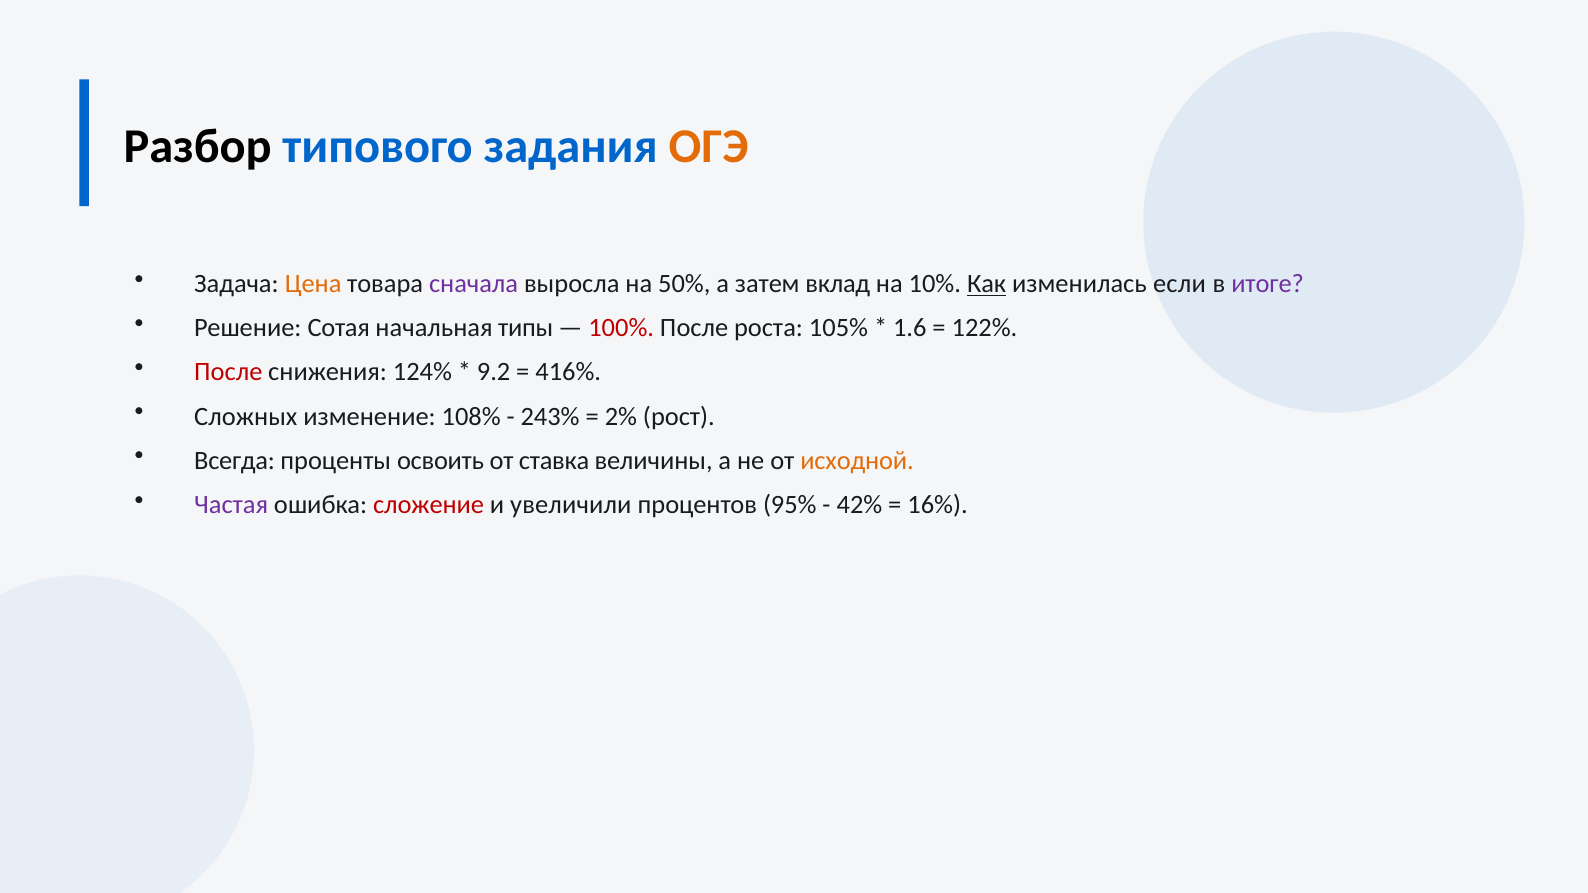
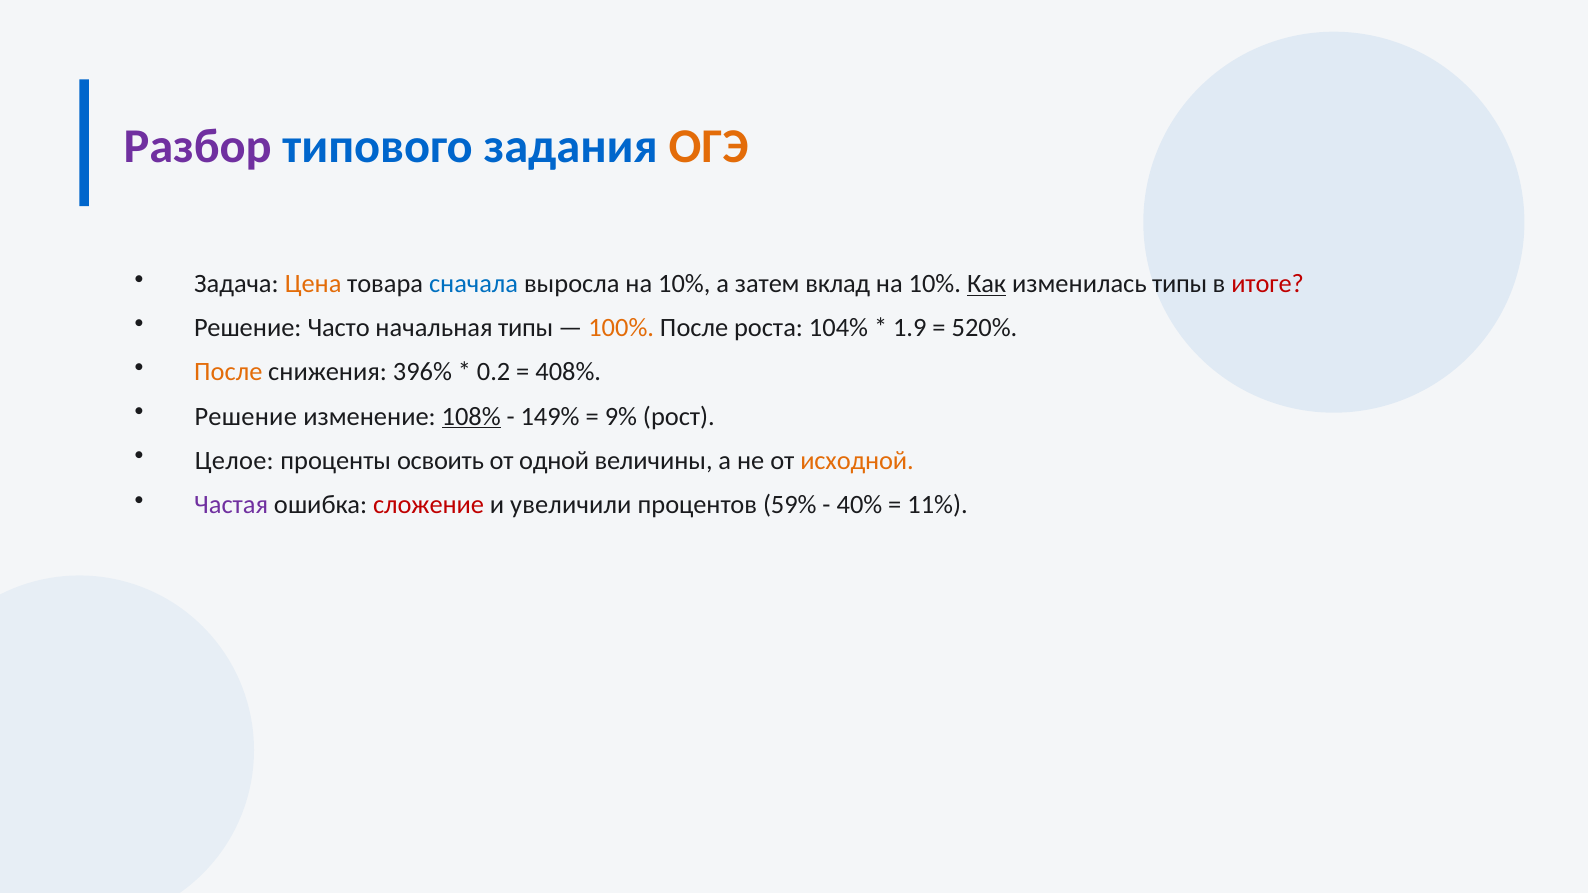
Разбор colour: black -> purple (198, 146)
сначала colour: purple -> blue (474, 284)
выросла на 50%: 50% -> 10% (684, 284)
изменилась если: если -> типы (1180, 284)
итоге colour: purple -> red (1268, 284)
Сотая: Сотая -> Часто (339, 328)
100% colour: red -> orange (621, 328)
105%: 105% -> 104% (839, 328)
1.6: 1.6 -> 1.9 (910, 328)
122%: 122% -> 520% (984, 328)
После colour: red -> orange (228, 372)
124%: 124% -> 396% (422, 372)
9.2: 9.2 -> 0.2 (494, 372)
416%: 416% -> 408% (568, 372)
Сложных: Сложных -> Решение (246, 416)
108% underline: none -> present (471, 416)
243%: 243% -> 149% (550, 416)
2%: 2% -> 9% (621, 416)
Всегда: Всегда -> Целое (234, 461)
ставка: ставка -> одной (554, 461)
95%: 95% -> 59% (790, 505)
42%: 42% -> 40% (859, 505)
16%: 16% -> 11% (938, 505)
